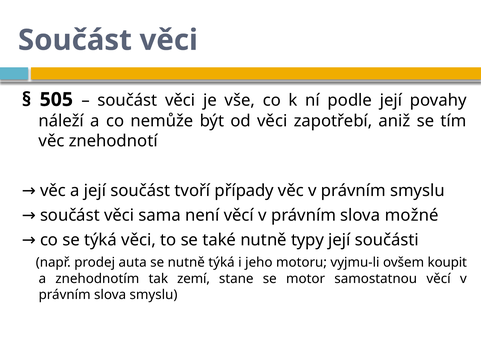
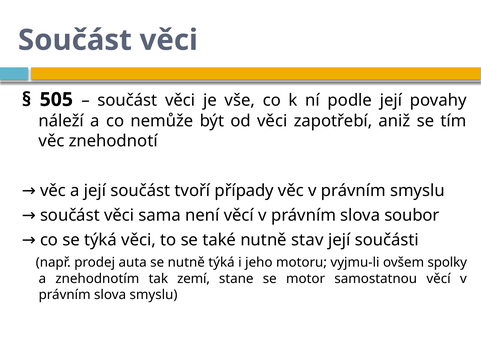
možné: možné -> soubor (412, 215)
typy: typy -> stav (307, 240)
koupit: koupit -> spolky (447, 262)
